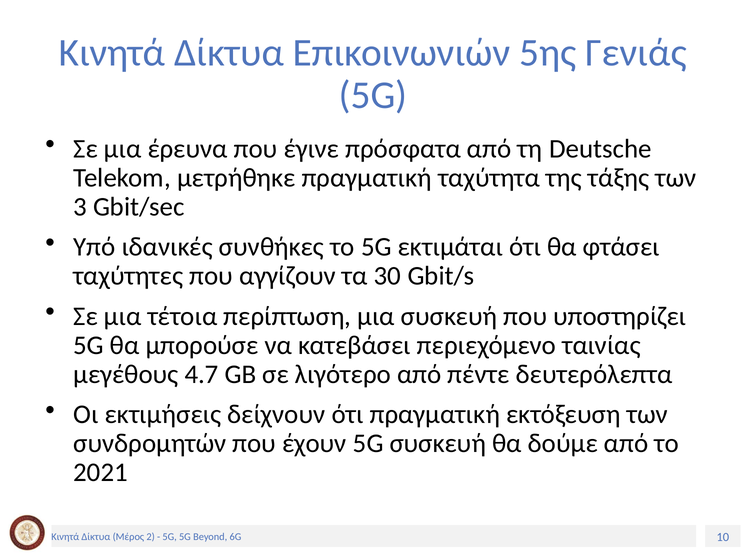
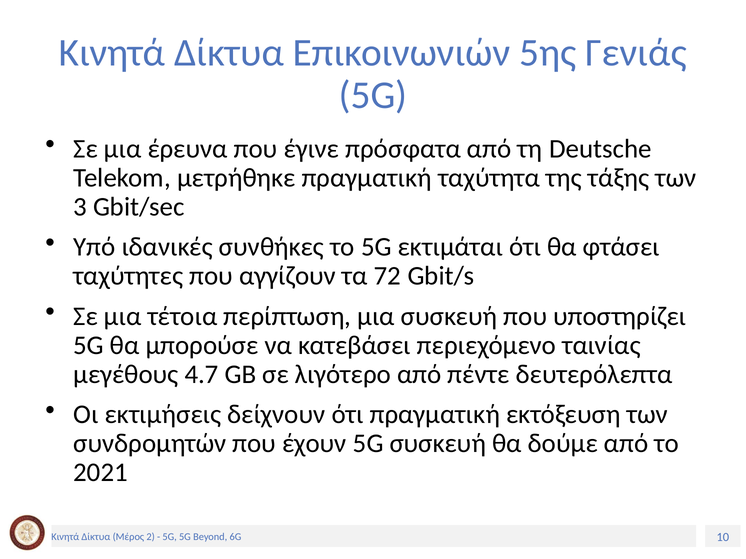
30: 30 -> 72 (387, 276)
